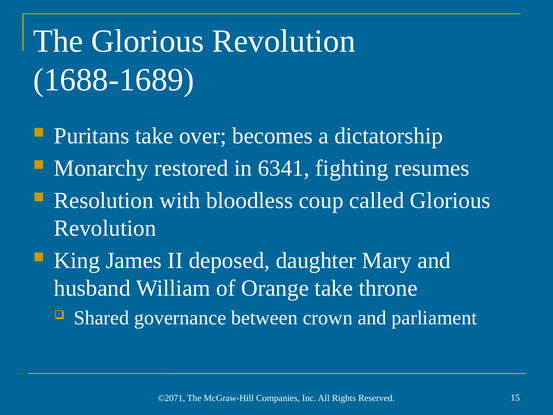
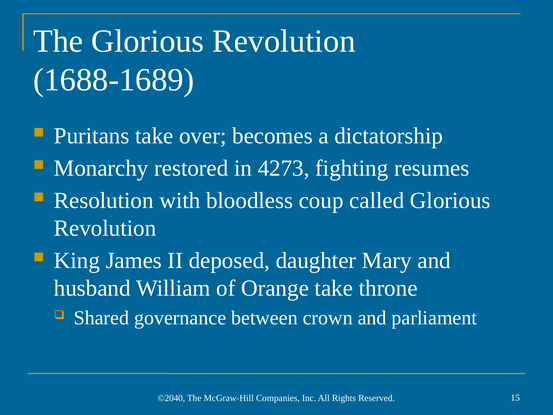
6341: 6341 -> 4273 (284, 168)
©2071: ©2071 -> ©2040 (171, 398)
